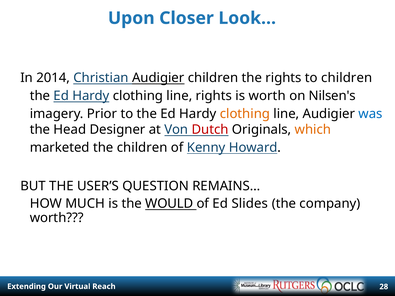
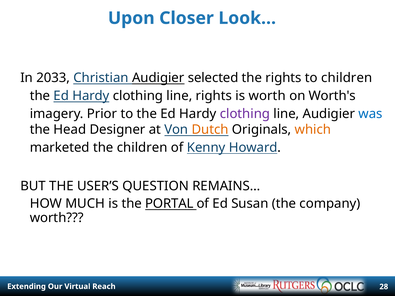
2014: 2014 -> 2033 (53, 78)
Audigier children: children -> selected (213, 78)
Nilsen's: Nilsen's -> Worth's (332, 96)
clothing colour: orange -> purple (245, 114)
Dutch colour: red -> orange (210, 130)
WOULD: WOULD -> PORTAL (169, 204)
Slides: Slides -> Susan (250, 204)
